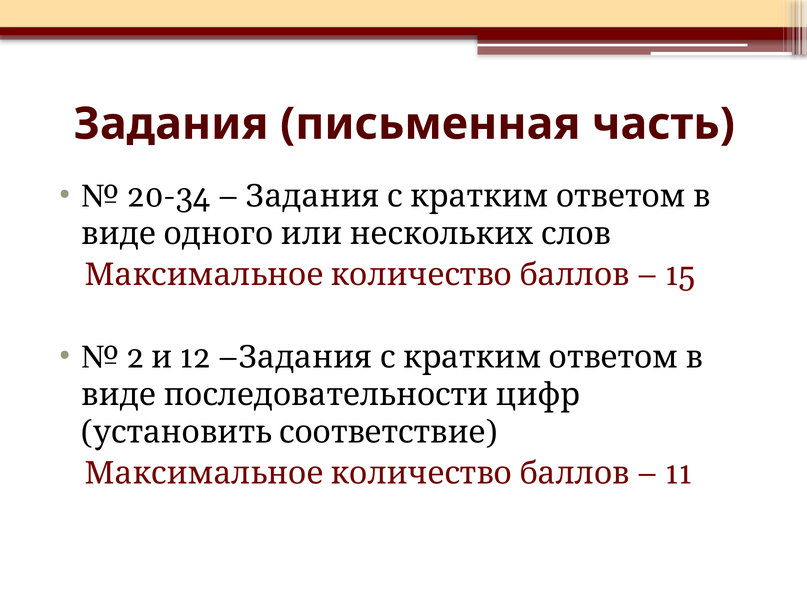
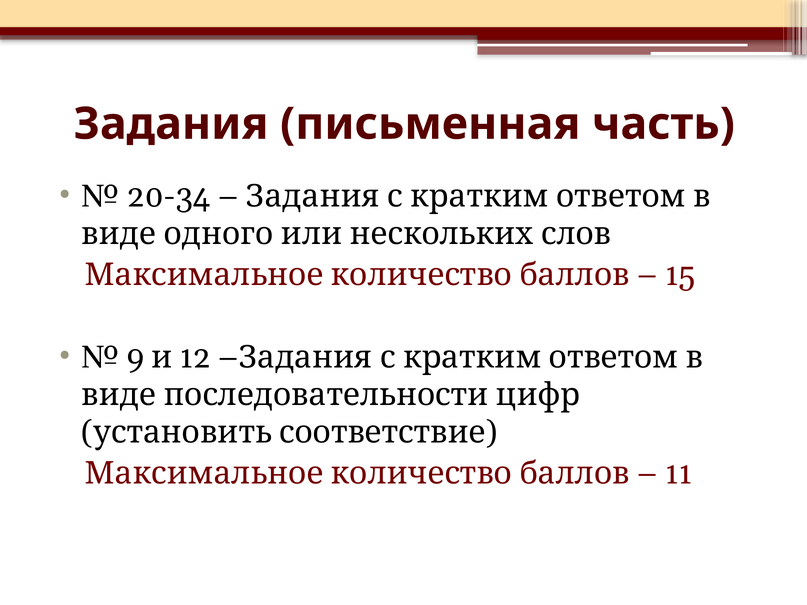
2: 2 -> 9 (136, 357)
